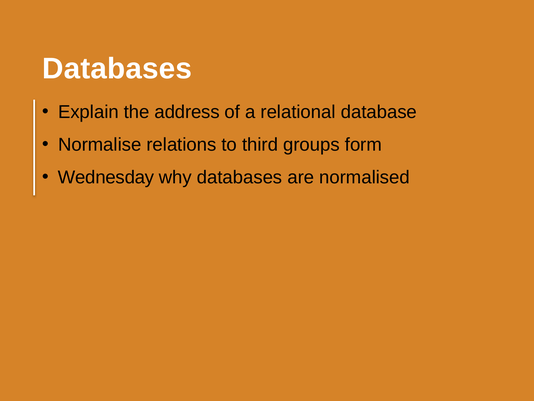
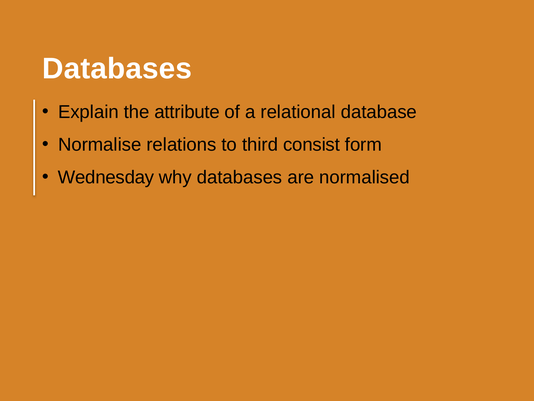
address: address -> attribute (187, 112)
groups: groups -> consist (312, 144)
